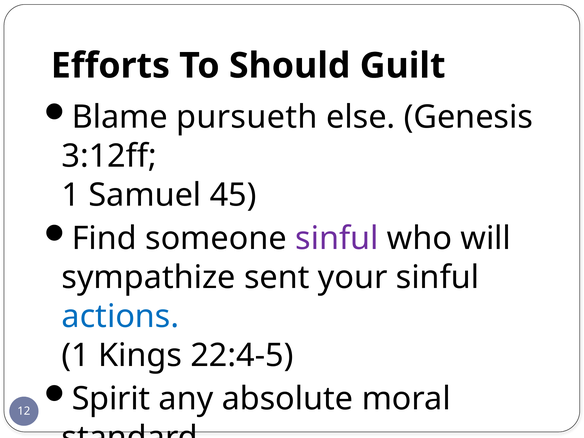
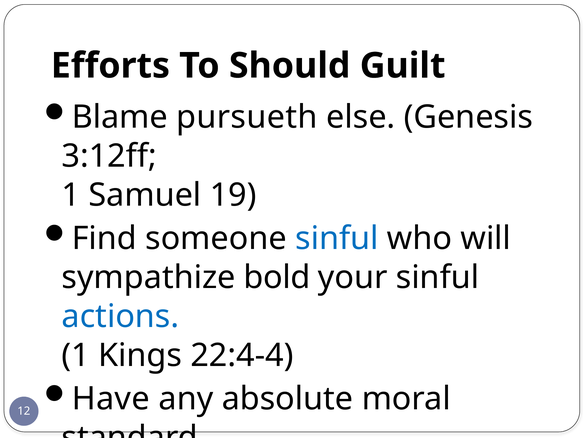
45: 45 -> 19 (233, 195)
sinful colour: purple -> blue (337, 239)
sent: sent -> bold (277, 278)
22:4-5: 22:4-5 -> 22:4-4 (242, 355)
Spirit: Spirit -> Have (111, 399)
